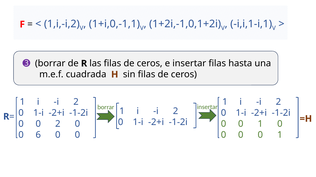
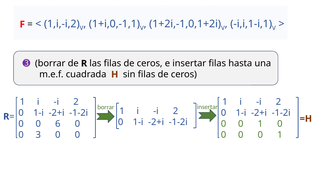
0 2: 2 -> 6 (58, 124)
6: 6 -> 3 (38, 135)
